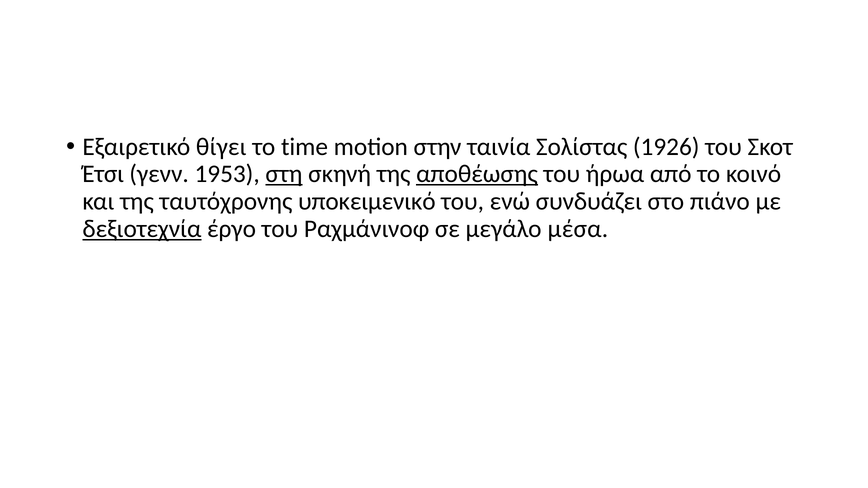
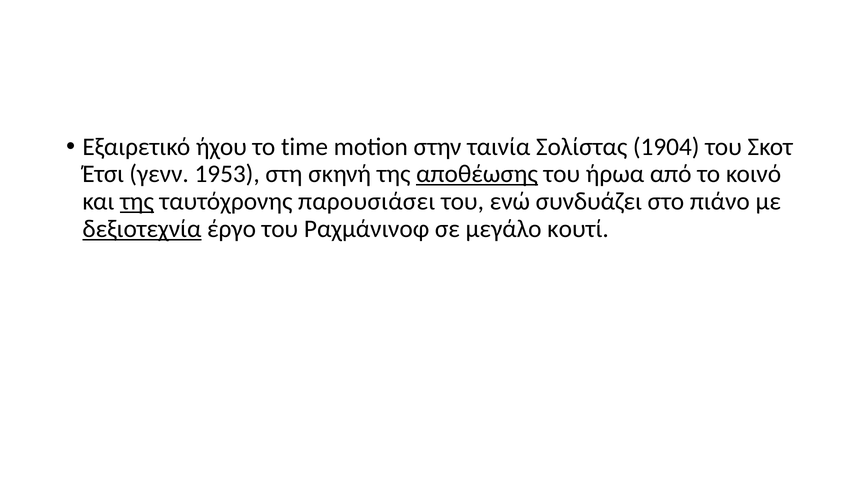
θίγει: θίγει -> ήχου (221, 147)
1926: 1926 -> 1904 (666, 147)
στη underline: present -> none (284, 174)
της underline: none -> present (137, 201)
υποκειμενικό: υποκειμενικό -> παρουσιάσει (367, 201)
μέσα: μέσα -> κουτί (578, 229)
